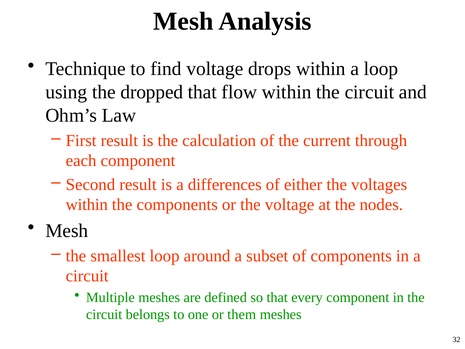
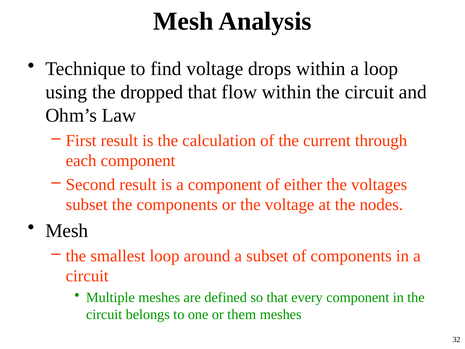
a differences: differences -> component (225, 184)
within: within -> subset (87, 205)
